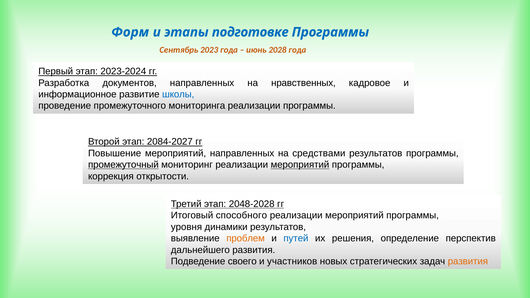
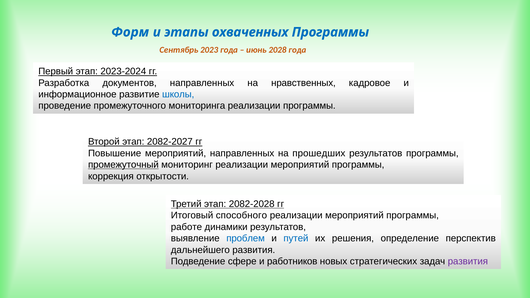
подготовке: подготовке -> охваченных (250, 32)
2084-2027: 2084-2027 -> 2082-2027 (170, 142)
средствами: средствами -> прошедших (319, 153)
мероприятий underline: present -> none (300, 165)
2048-2028: 2048-2028 -> 2082-2028 (252, 204)
уровня: уровня -> работе (186, 227)
проблем colour: orange -> blue (246, 238)
своего: своего -> сфере (242, 261)
участников: участников -> работников (292, 261)
развития colour: orange -> purple (468, 261)
